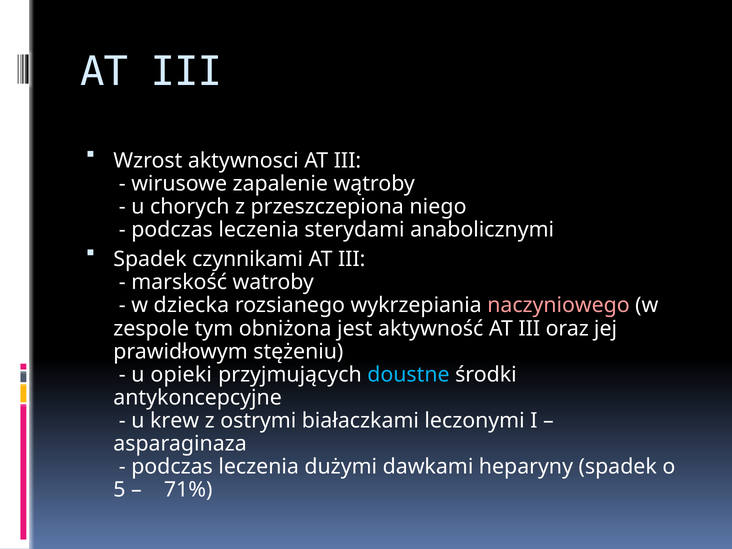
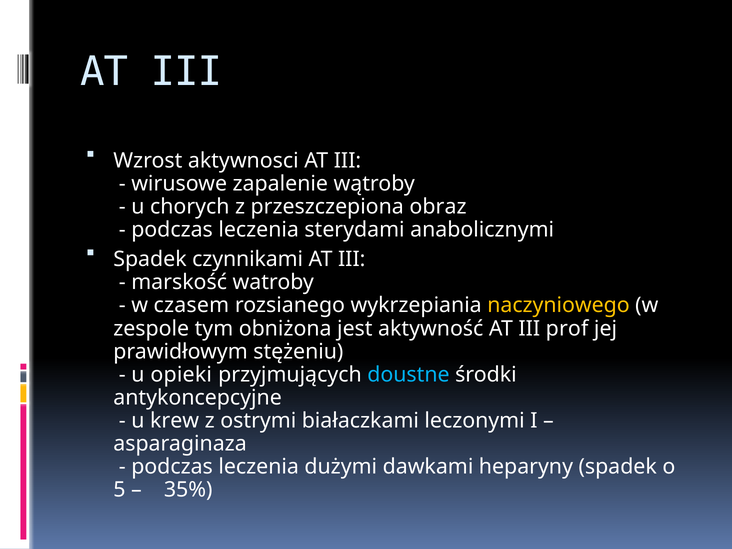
niego: niego -> obraz (438, 207)
dziecka: dziecka -> czasem (191, 305)
naczyniowego colour: pink -> yellow (558, 305)
oraz: oraz -> prof (567, 328)
71%: 71% -> 35% (188, 490)
